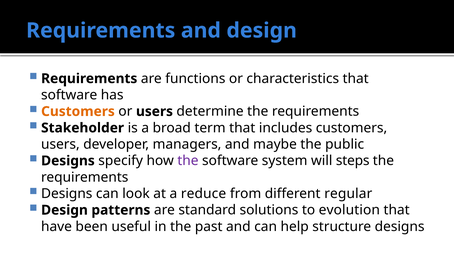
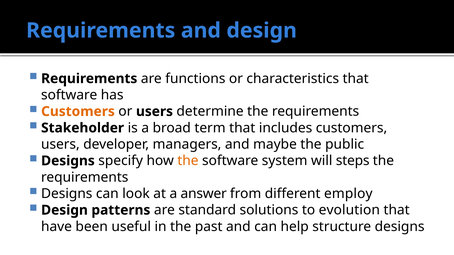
the colour: purple -> orange (188, 161)
reduce: reduce -> answer (204, 194)
regular: regular -> employ (348, 194)
